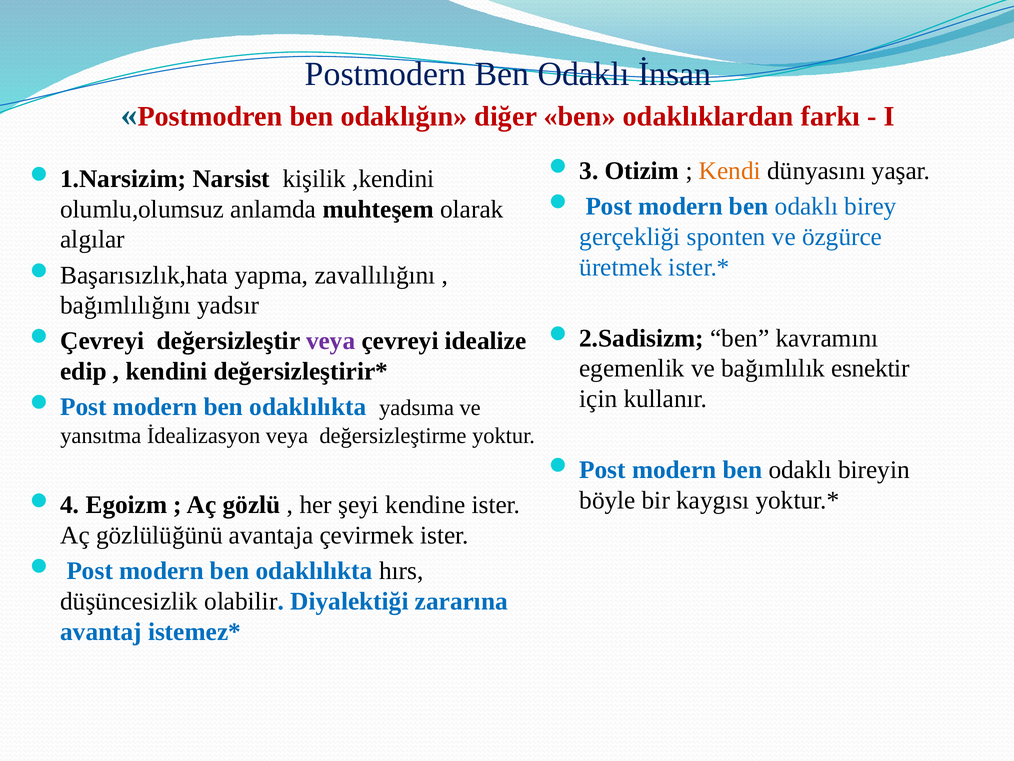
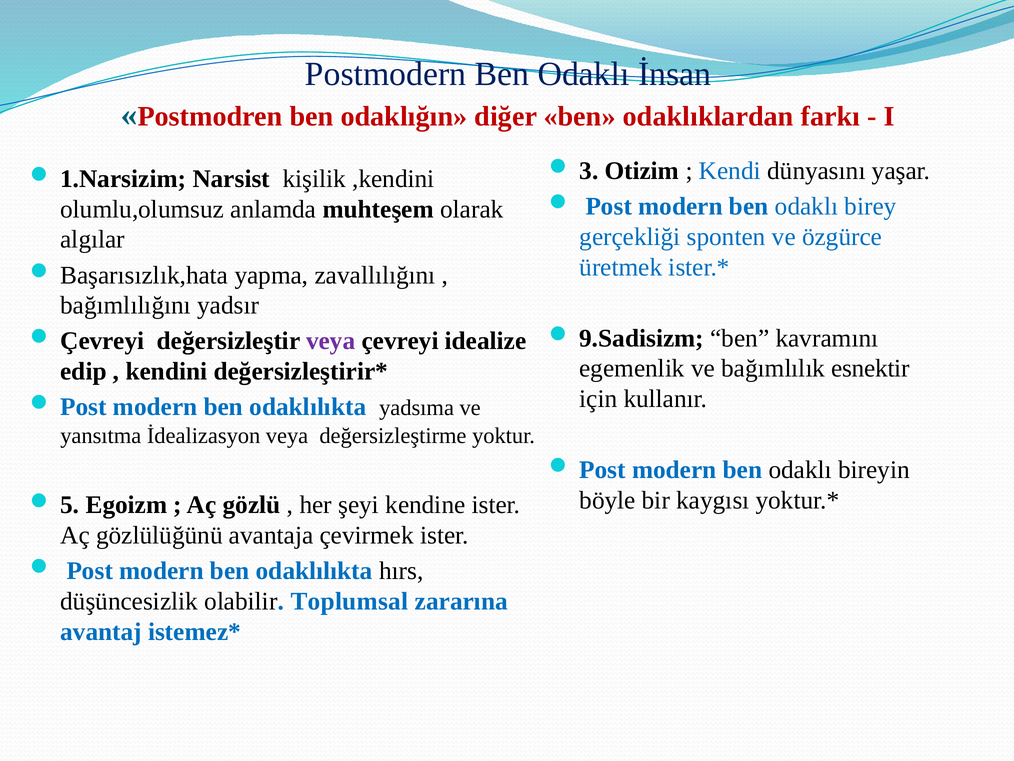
Kendi colour: orange -> blue (730, 171)
2.Sadisizm: 2.Sadisizm -> 9.Sadisizm (642, 338)
4: 4 -> 5 (70, 505)
Diyalektiği: Diyalektiği -> Toplumsal (349, 601)
